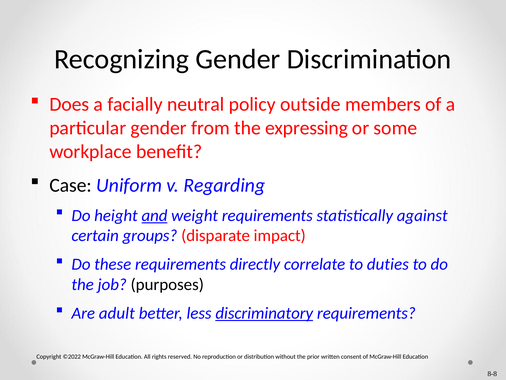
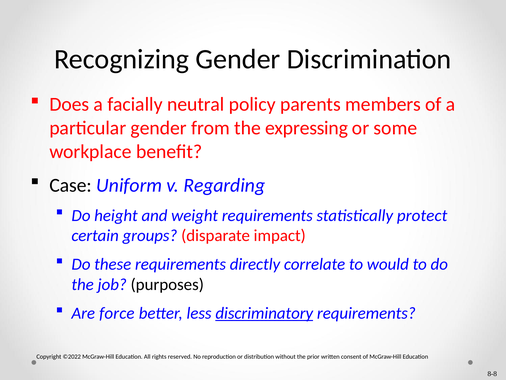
outside: outside -> parents (311, 104)
and underline: present -> none (154, 215)
against: against -> protect (422, 215)
duties: duties -> would (388, 264)
adult: adult -> force (117, 313)
